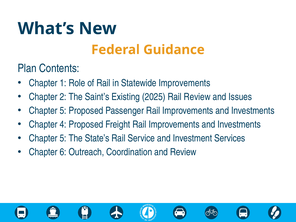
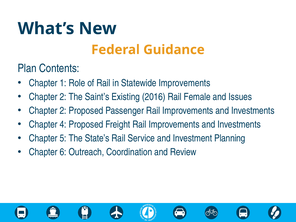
2025: 2025 -> 2016 (154, 97)
Rail Review: Review -> Female (197, 97)
5: 5 -> 2 (63, 111)
Services: Services -> Planning (230, 138)
